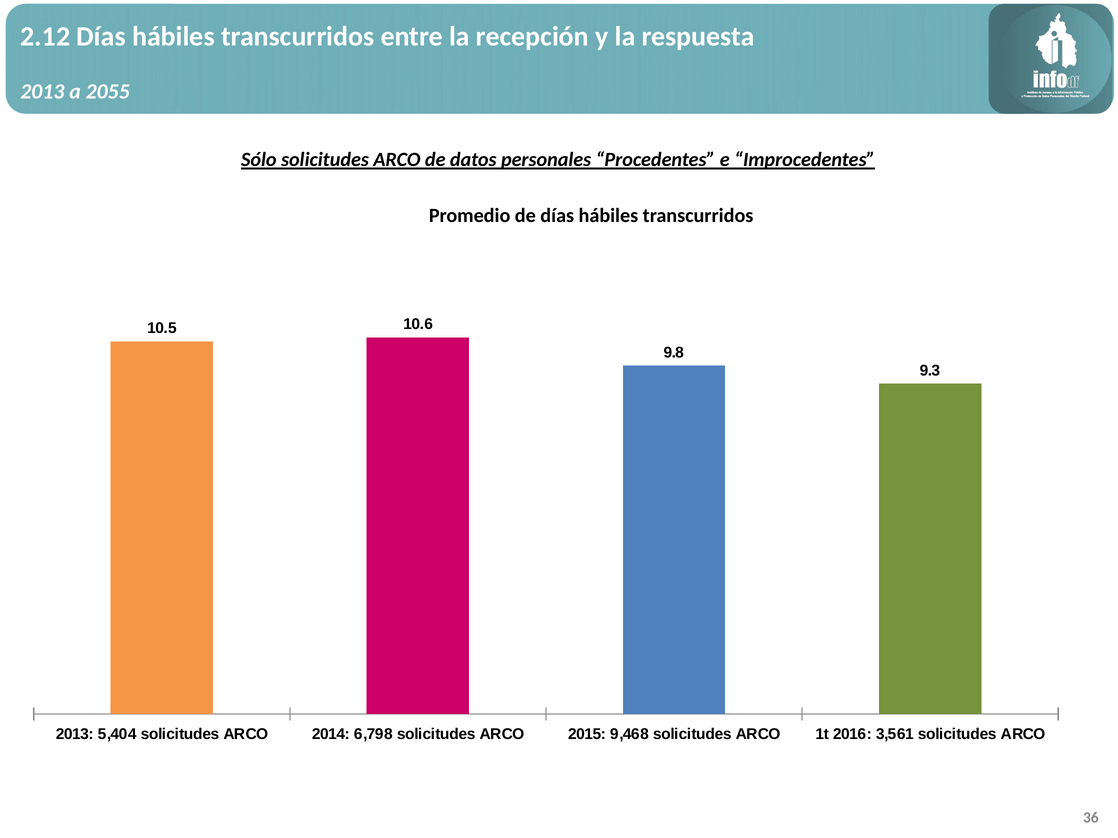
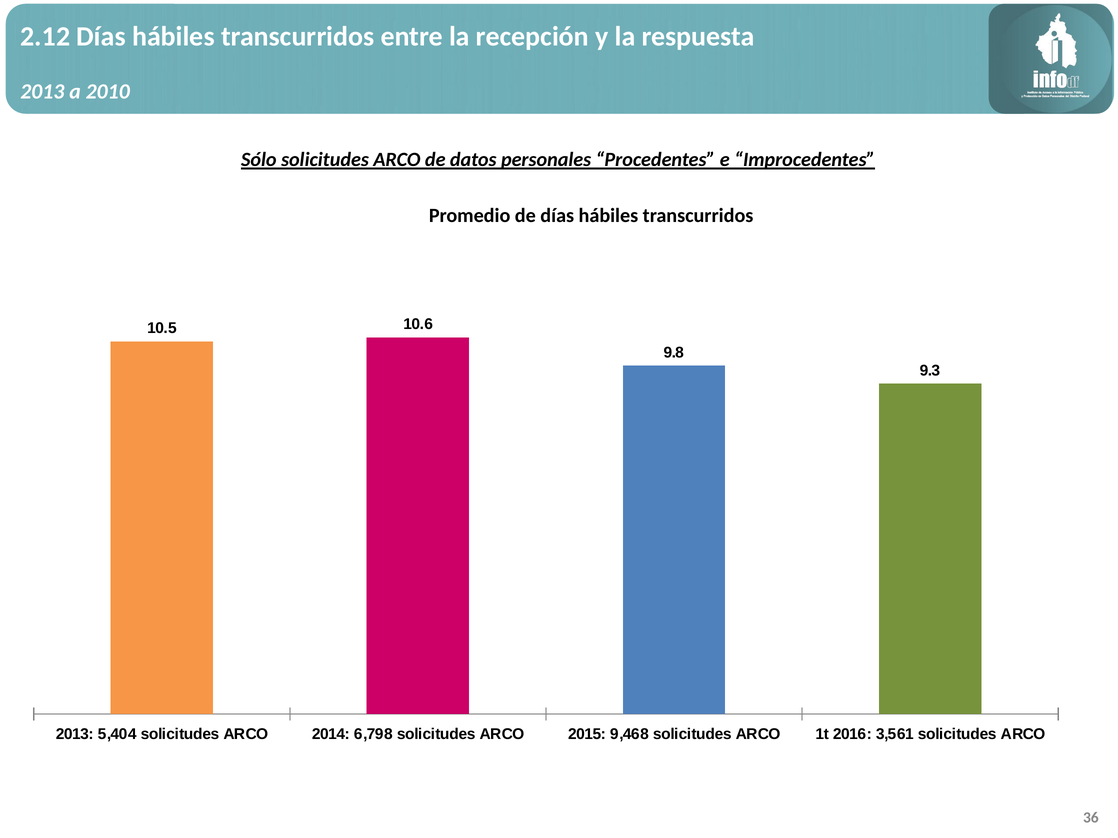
2055: 2055 -> 2010 (108, 92)
